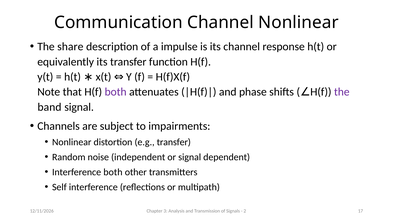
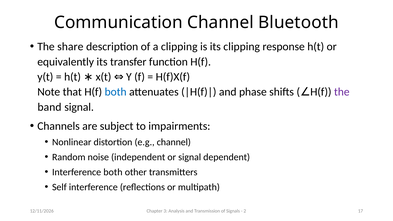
Channel Nonlinear: Nonlinear -> Bluetooth (298, 22)
a impulse: impulse -> clipping (179, 47)
its channel: channel -> clipping (242, 47)
both colour: purple -> blue (116, 92)
e.g transfer: transfer -> channel (174, 142)
